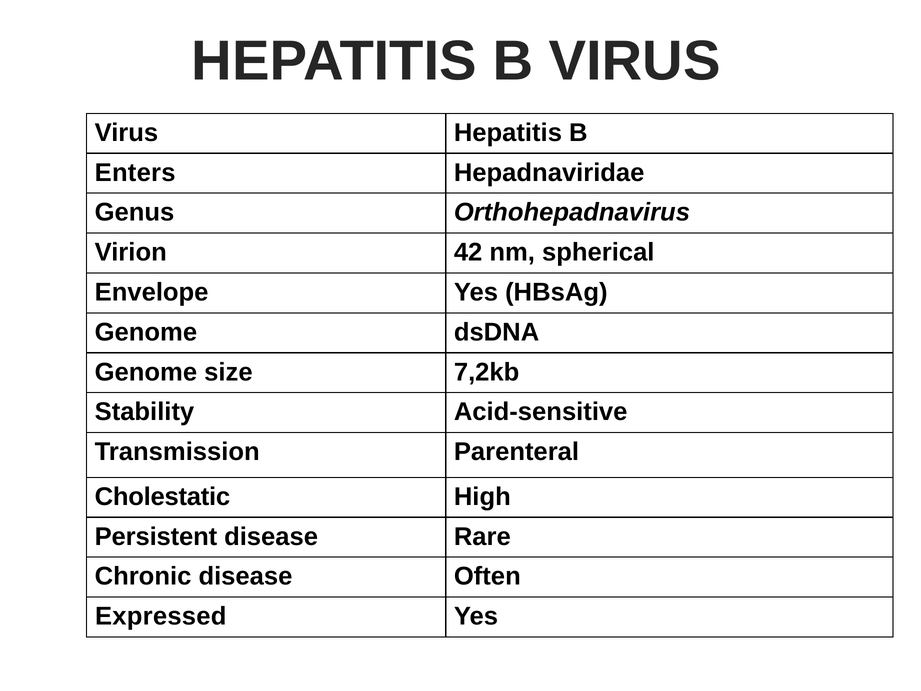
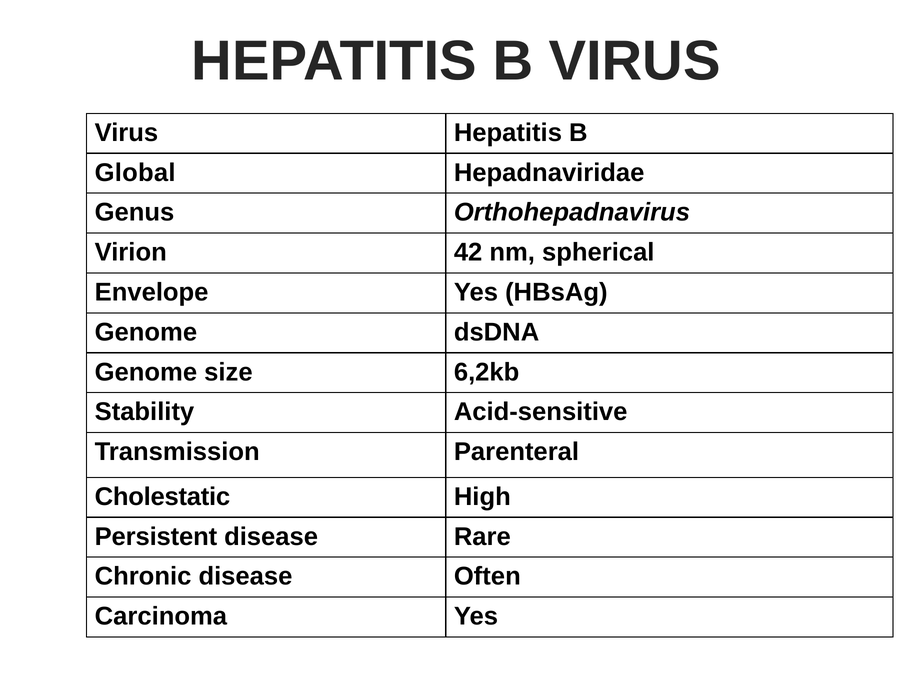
Enters: Enters -> Global (135, 173)
7,2kb: 7,2kb -> 6,2kb (487, 372)
Expressed: Expressed -> Carcinoma (161, 616)
